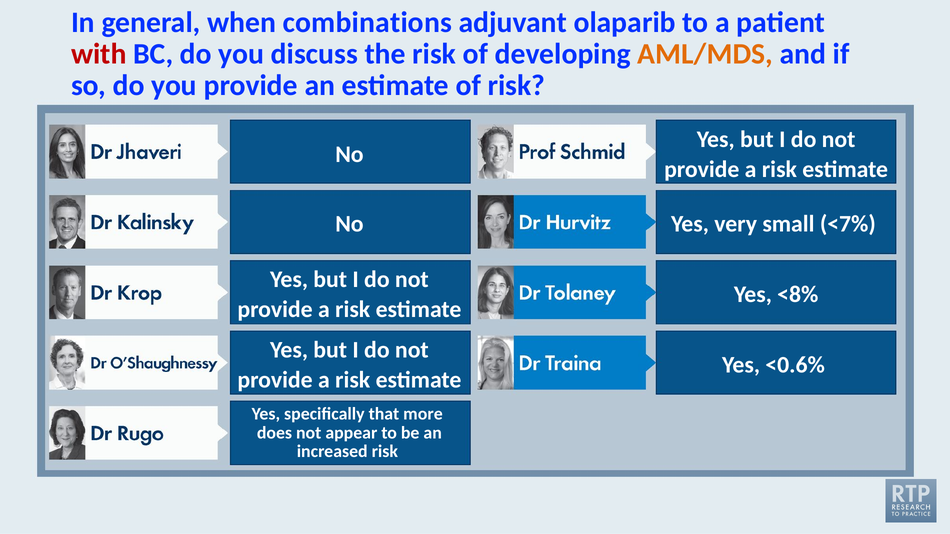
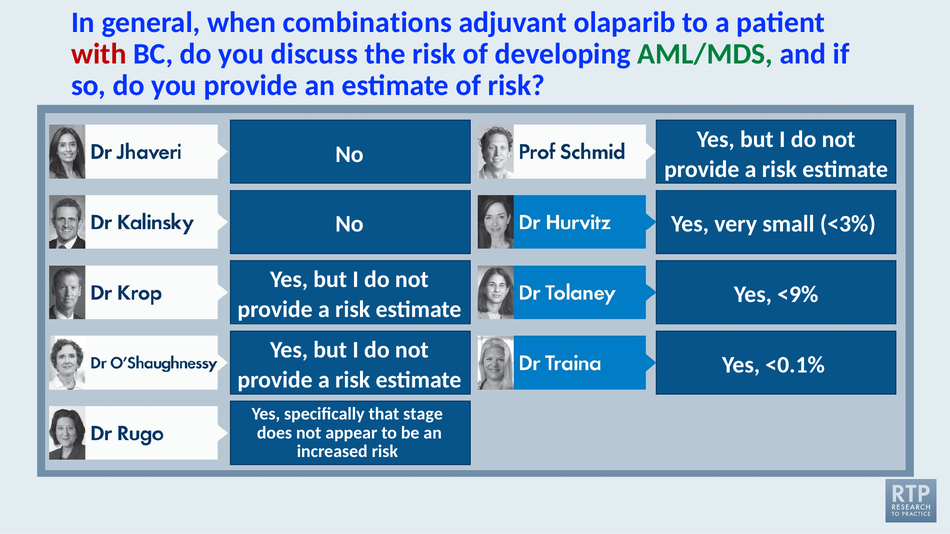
AML/MDS colour: orange -> green (705, 54)
<7%: <7% -> <3% (848, 224)
<8%: <8% -> <9% (798, 295)
<0.6%: <0.6% -> <0.1% (795, 365)
more: more -> stage (423, 414)
